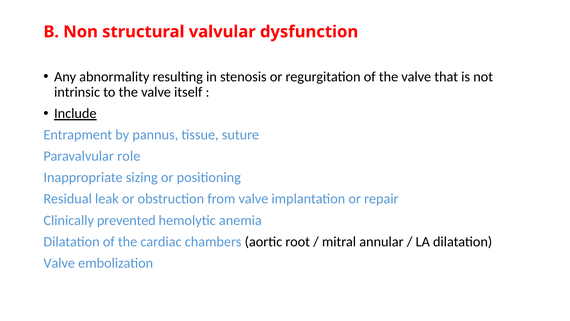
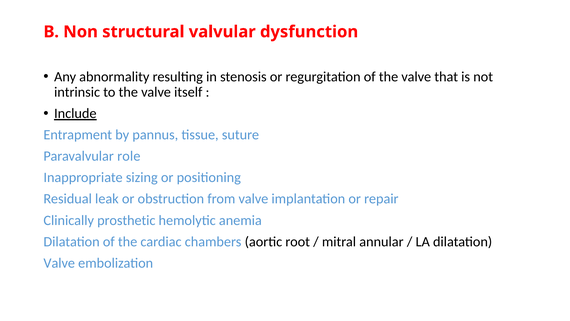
prevented: prevented -> prosthetic (126, 220)
